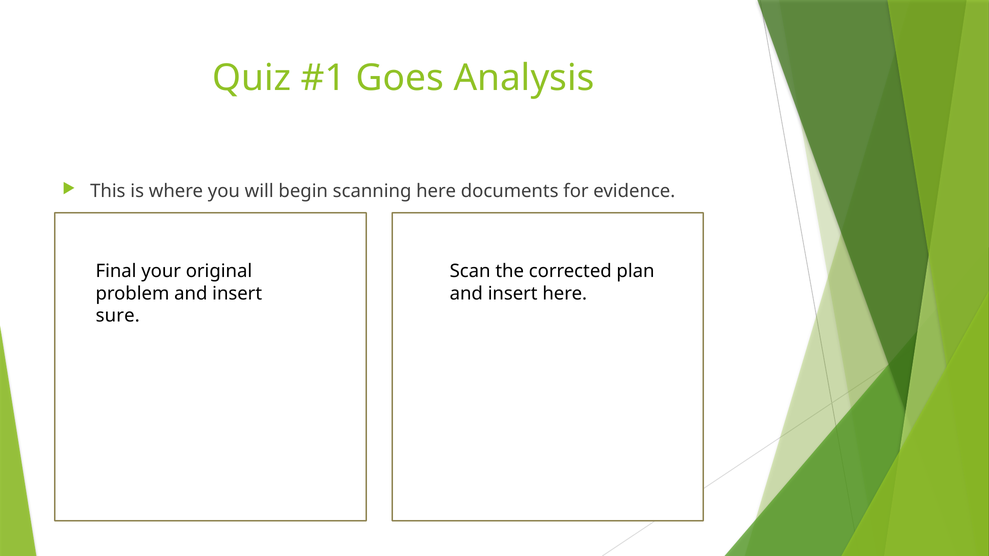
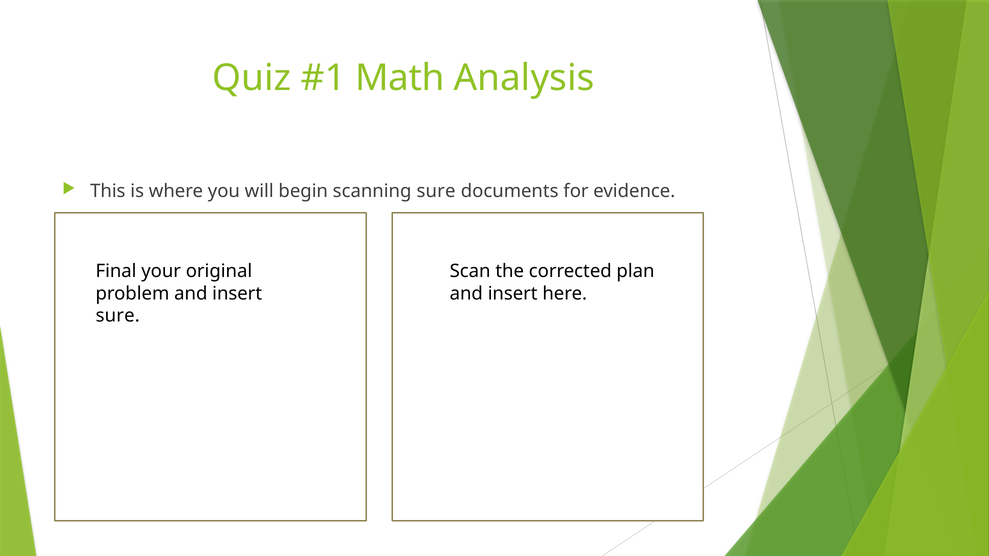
Goes: Goes -> Math (400, 78)
scanning here: here -> sure (436, 191)
